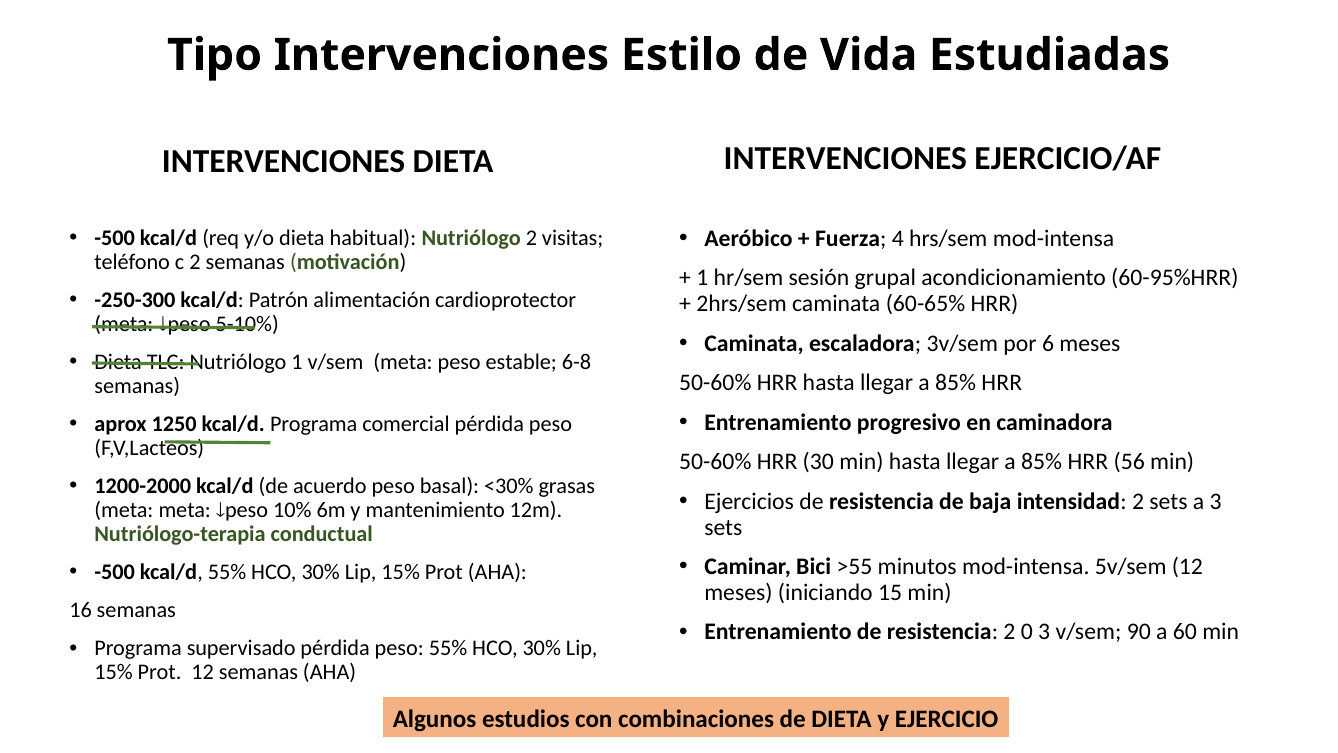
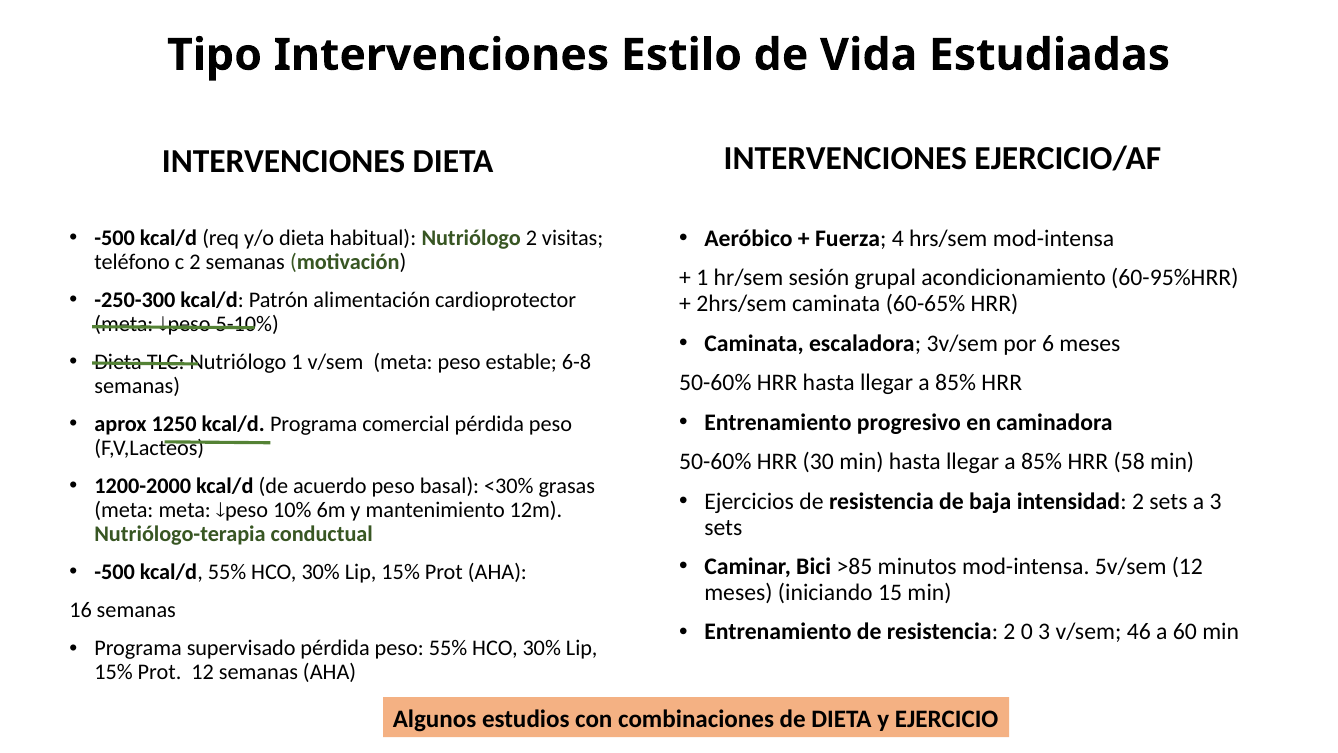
56: 56 -> 58 (1129, 462)
>55: >55 -> >85 (854, 566)
90: 90 -> 46 (1139, 632)
